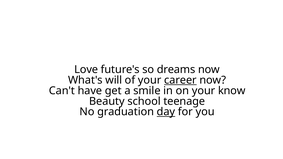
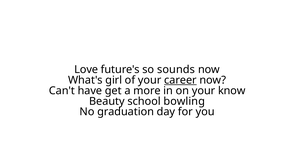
dreams: dreams -> sounds (176, 70)
will: will -> girl (114, 80)
smile: smile -> more (147, 91)
teenage: teenage -> bowling (184, 101)
day underline: present -> none (166, 112)
